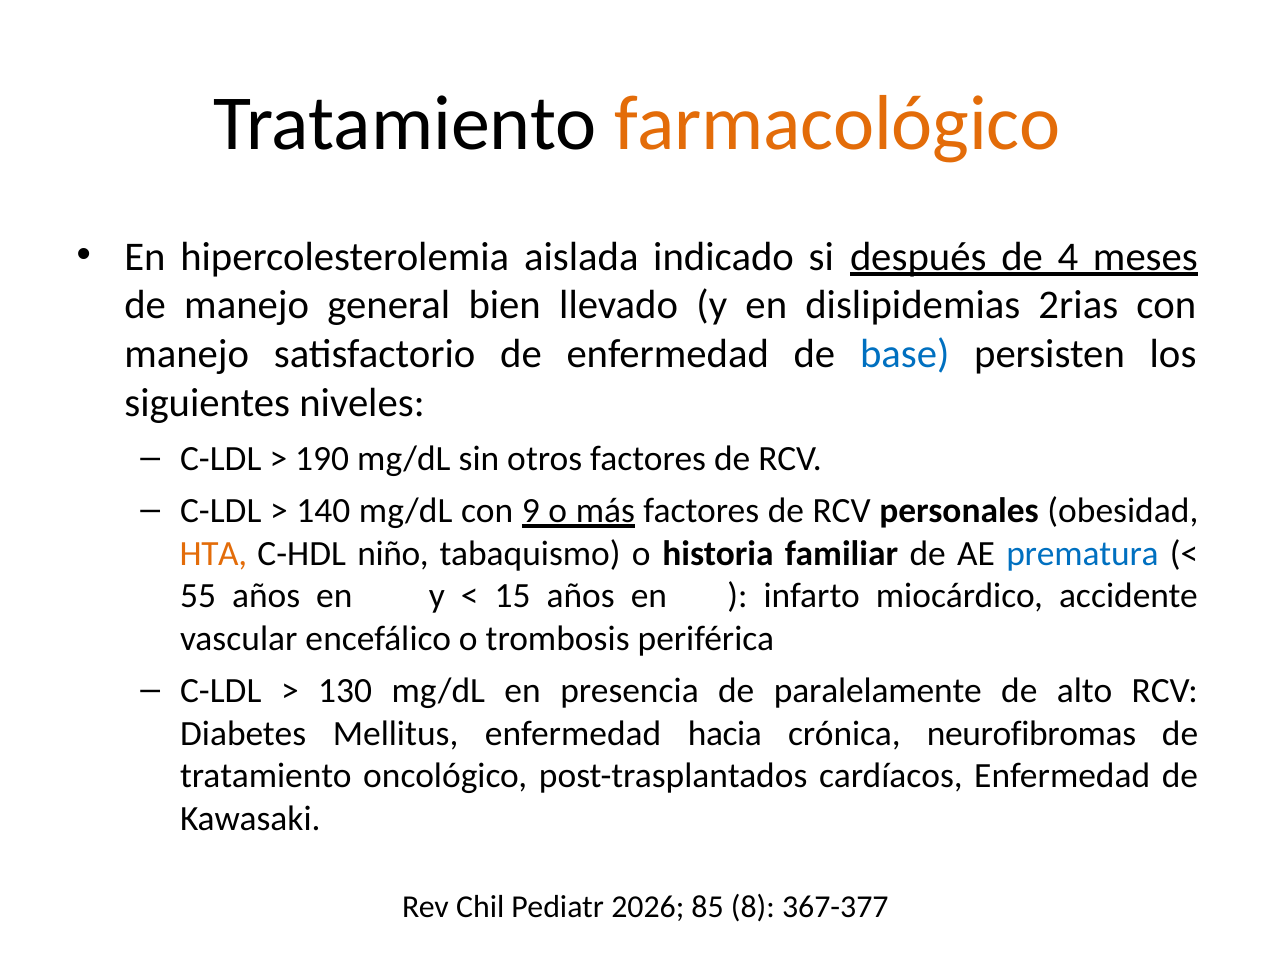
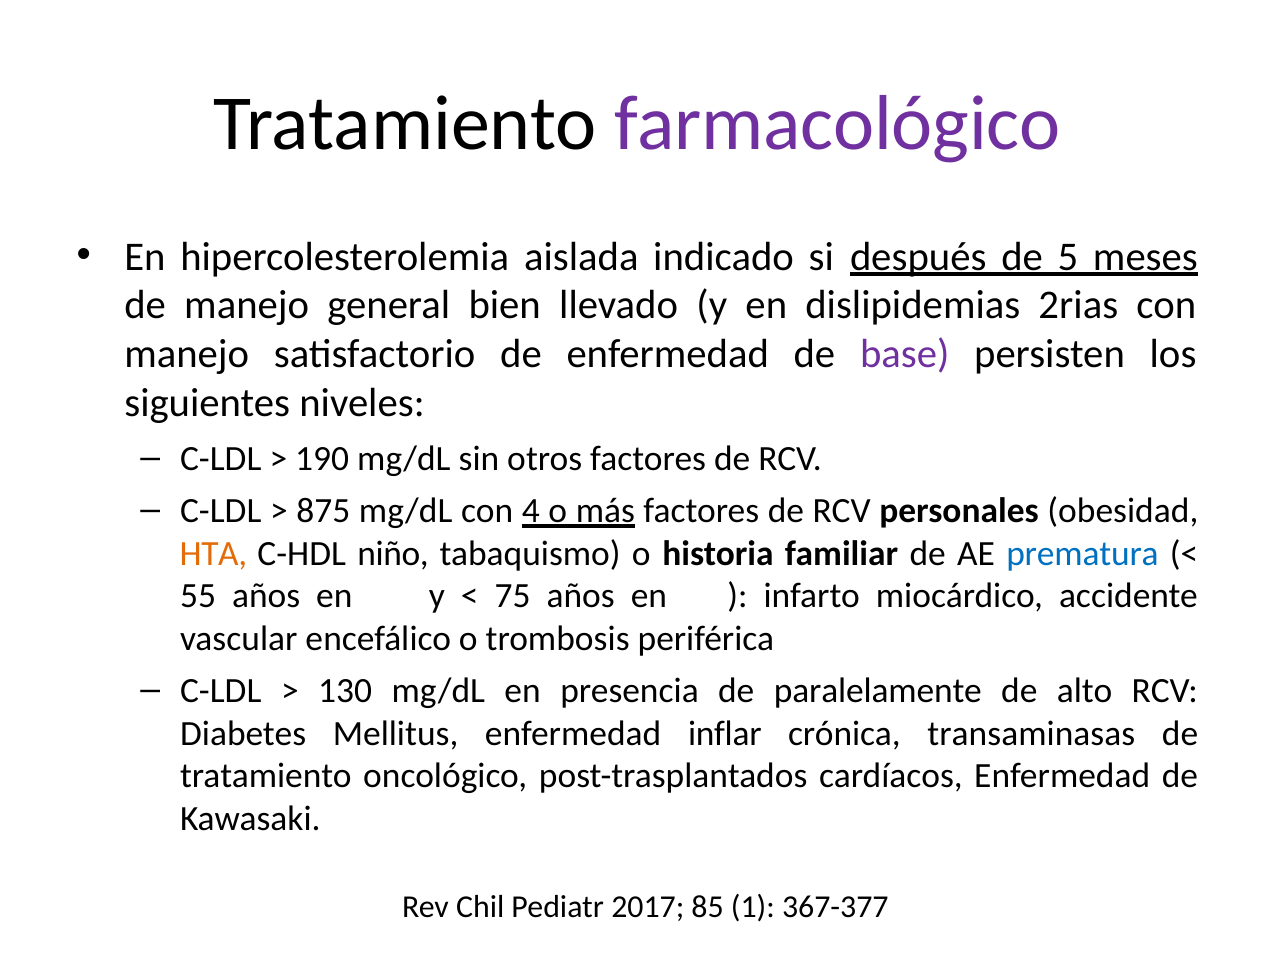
farmacológico colour: orange -> purple (837, 123)
4: 4 -> 5 (1068, 257)
base colour: blue -> purple (905, 354)
140: 140 -> 875 (323, 511)
9: 9 -> 4 (531, 511)
15: 15 -> 75 (513, 596)
hacia: hacia -> inflar (725, 734)
neurofibromas: neurofibromas -> transaminasas (1031, 734)
2026: 2026 -> 2017 (648, 907)
8: 8 -> 1 (753, 907)
